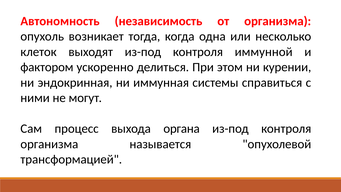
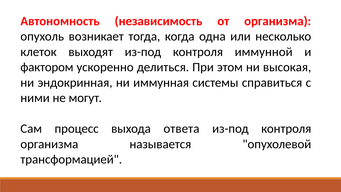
курении: курении -> высокая (287, 67)
органа: органа -> ответа (181, 129)
